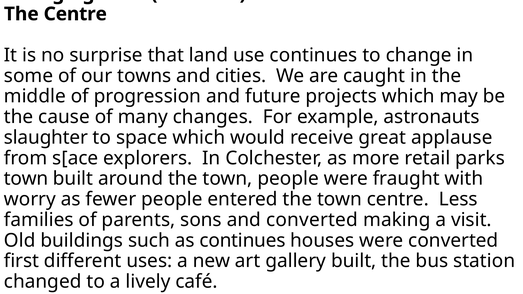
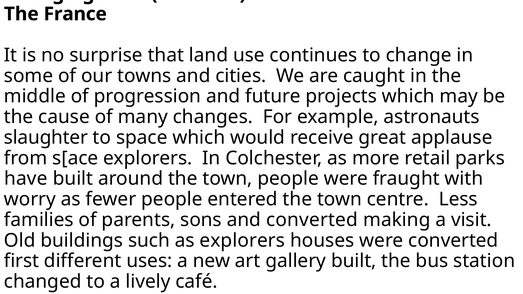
The Centre: Centre -> France (75, 14)
town: town -> have (26, 179)
as continues: continues -> explorers (242, 241)
